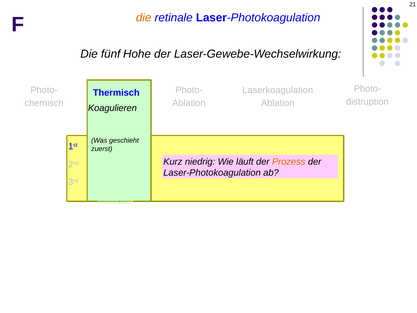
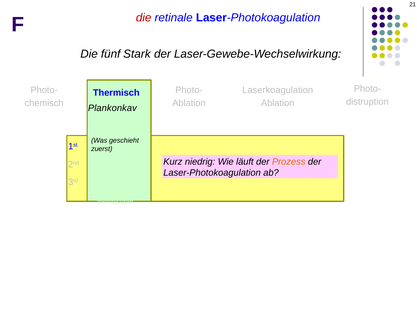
die colour: orange -> red (144, 18)
Hohe: Hohe -> Stark (137, 54)
Koagulieren: Koagulieren -> Plankonkav (112, 108)
